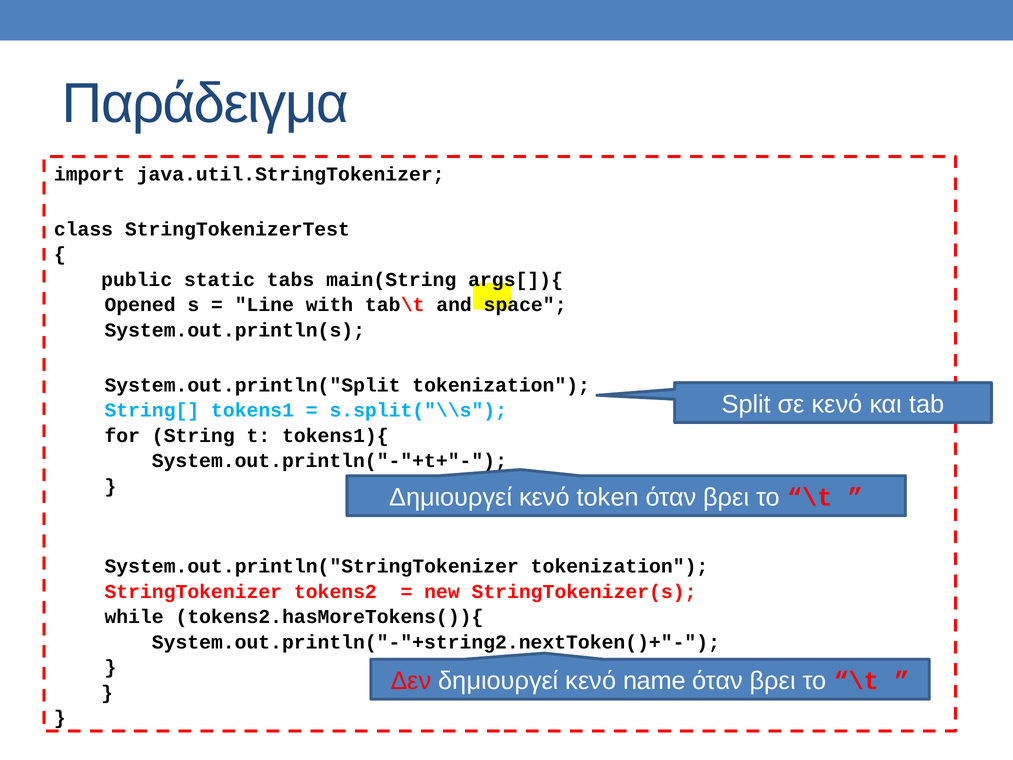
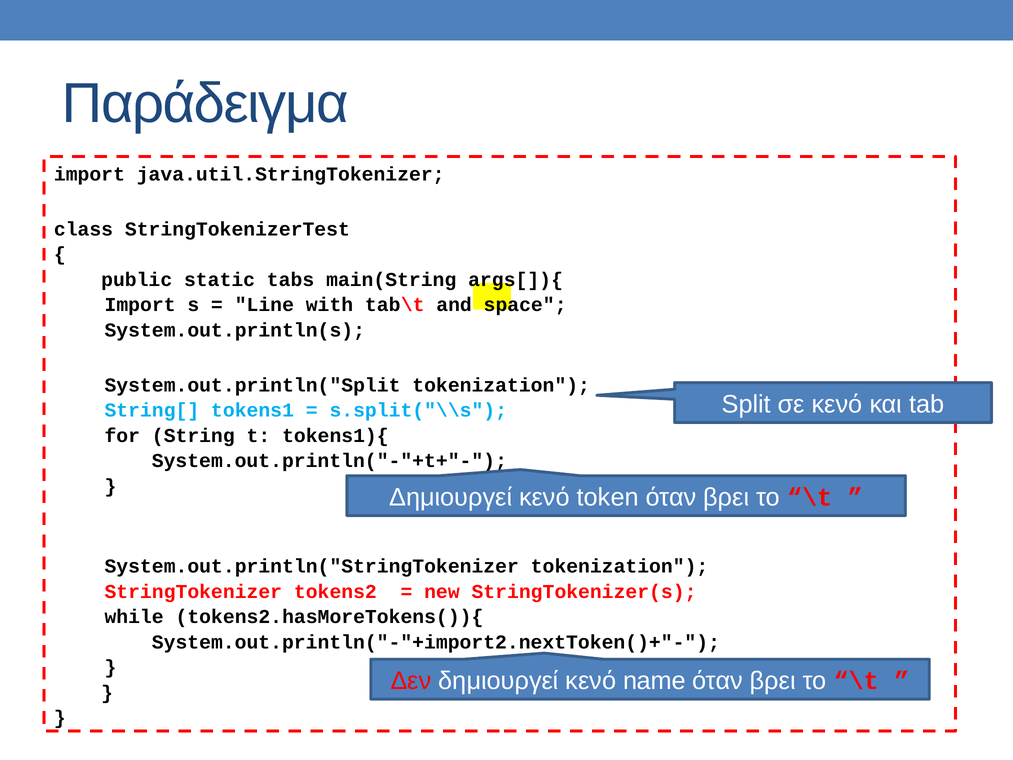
Opened: Opened -> Import (140, 305)
System.out.println("-"+string2.nextToken()+"-: System.out.println("-"+string2.nextToken()+"- -> System.out.println("-"+import2.nextToken()+"- (436, 642)
